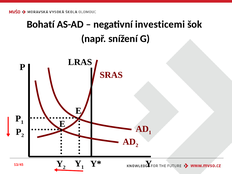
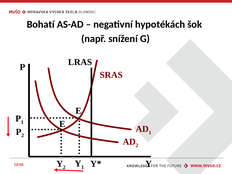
investicemi: investicemi -> hypotékách (160, 24)
